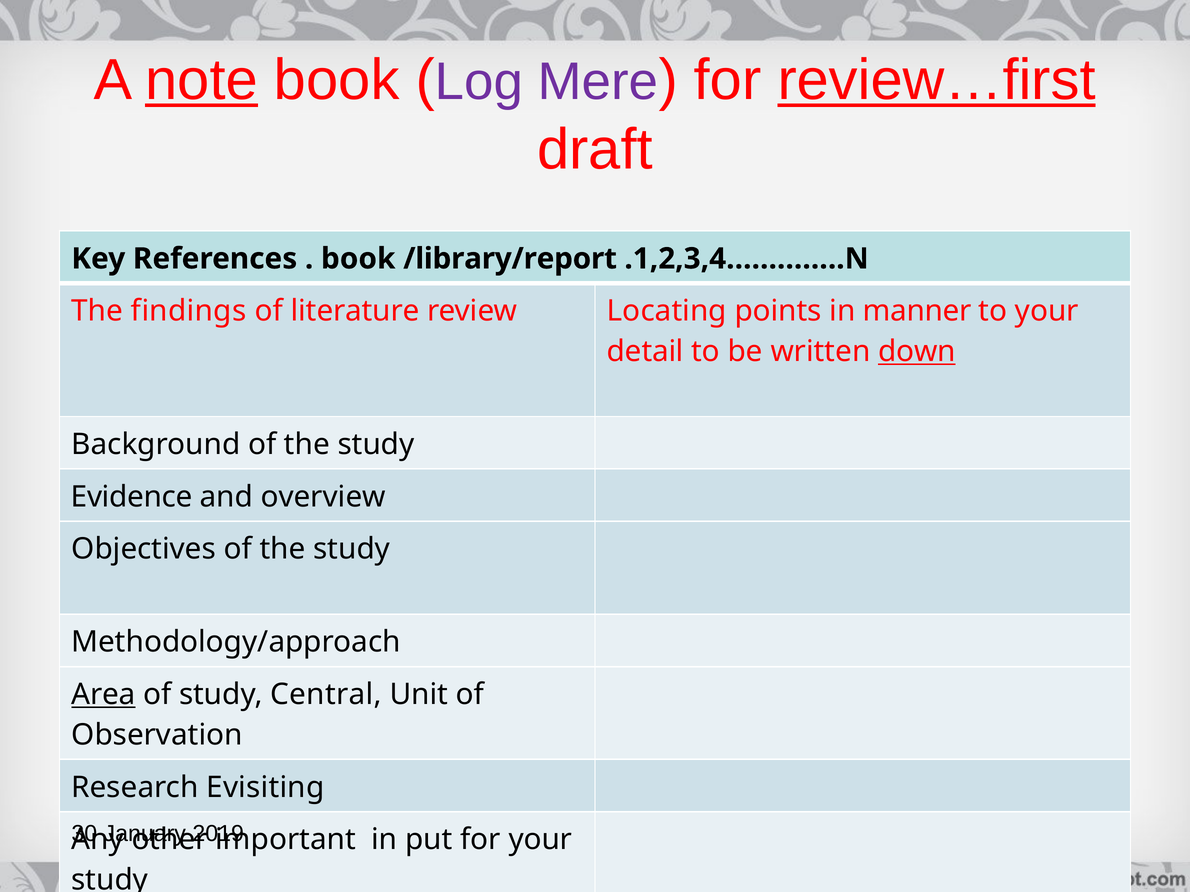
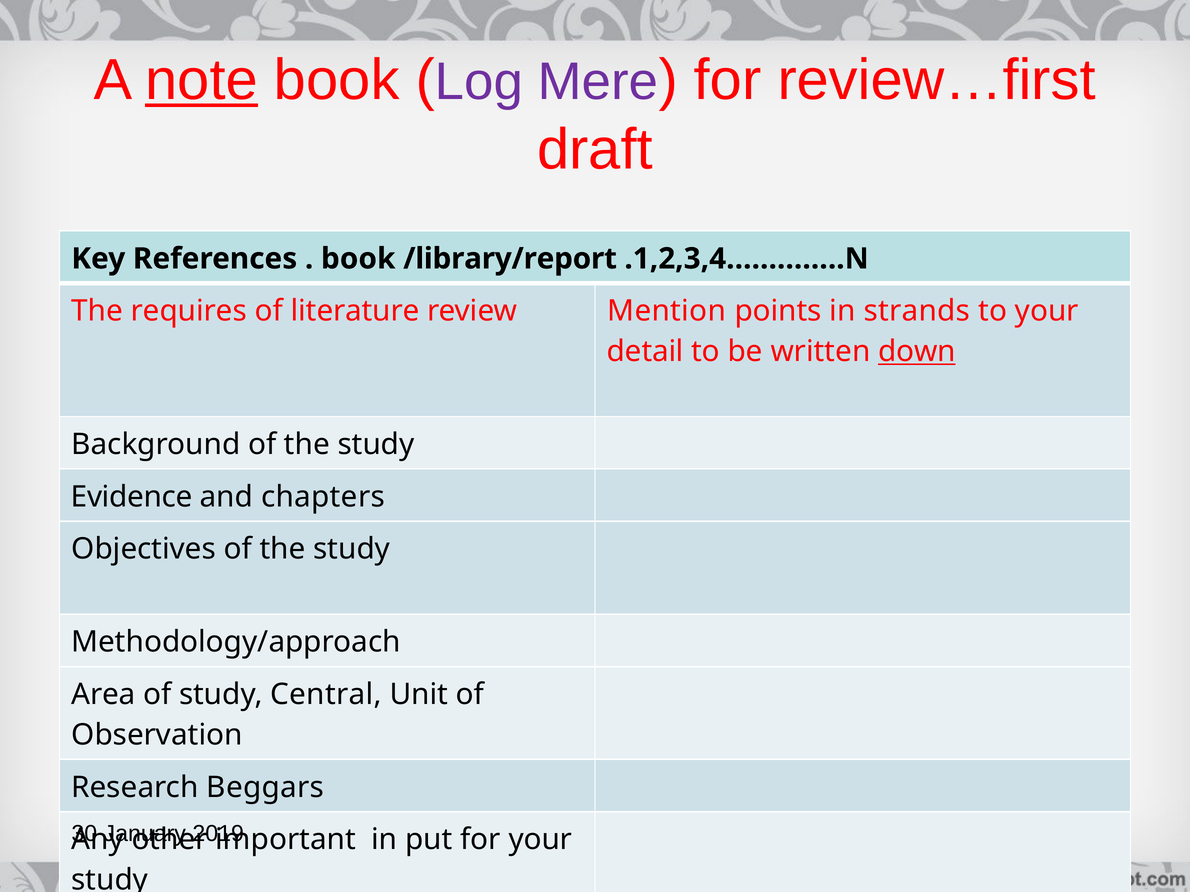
review…first underline: present -> none (937, 80)
findings: findings -> requires (189, 311)
Locating: Locating -> Mention (667, 311)
manner: manner -> strands (917, 311)
overview: overview -> chapters (323, 497)
Area underline: present -> none (103, 695)
Evisiting: Evisiting -> Beggars (265, 788)
